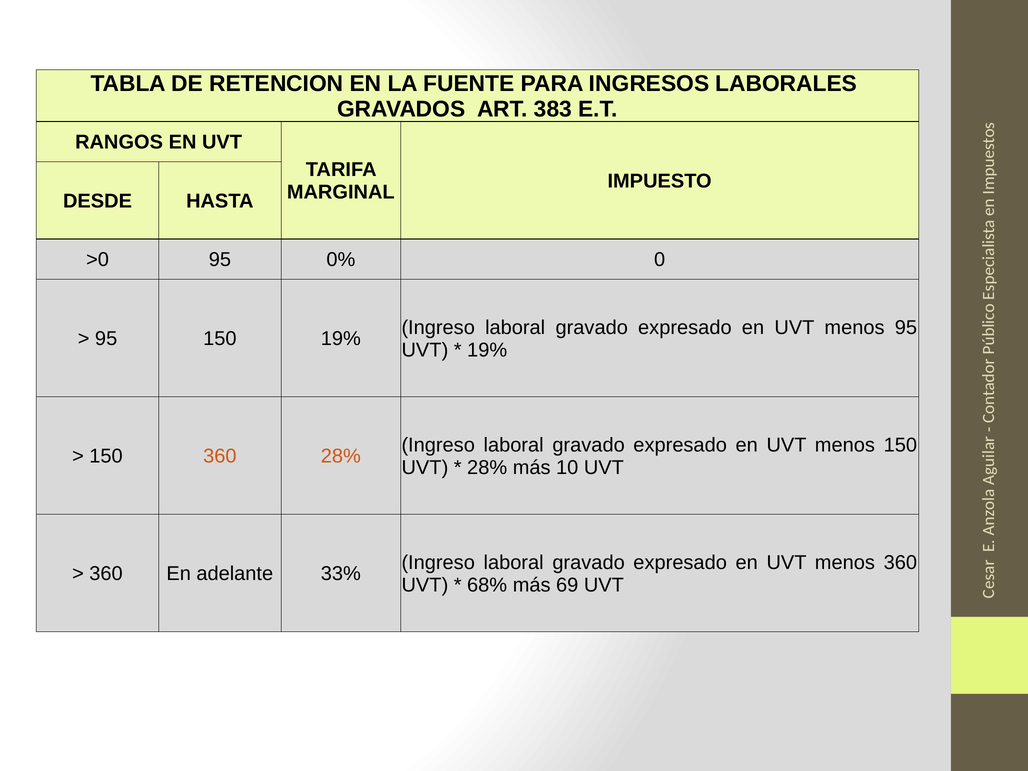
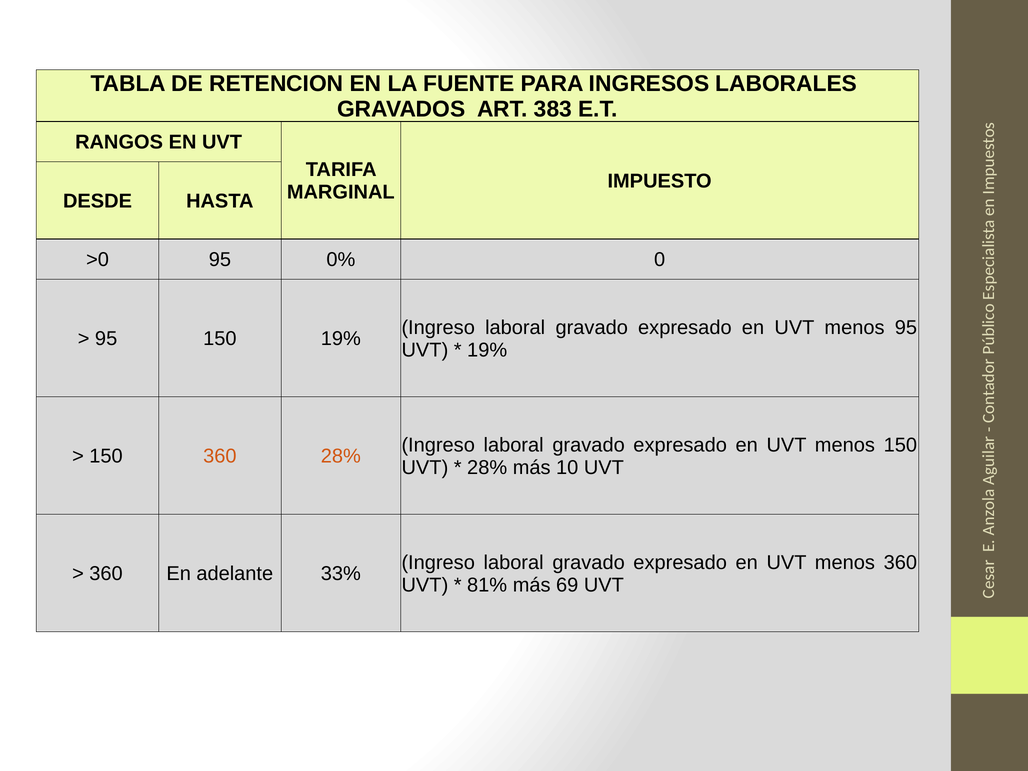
68%: 68% -> 81% (487, 585)
